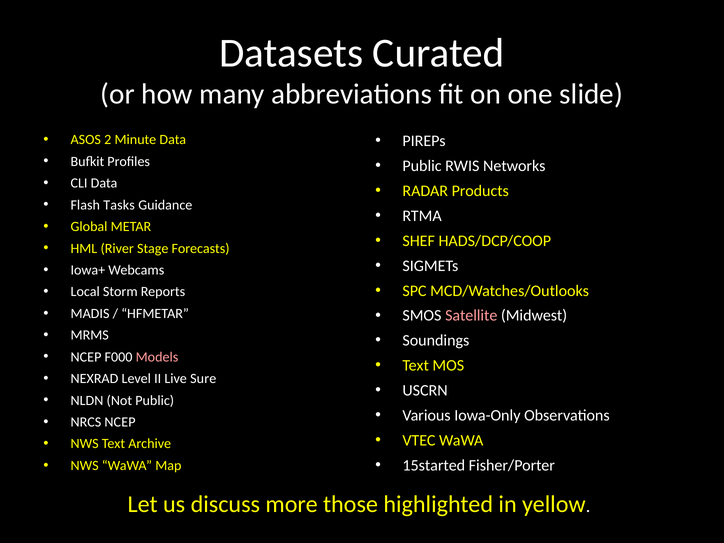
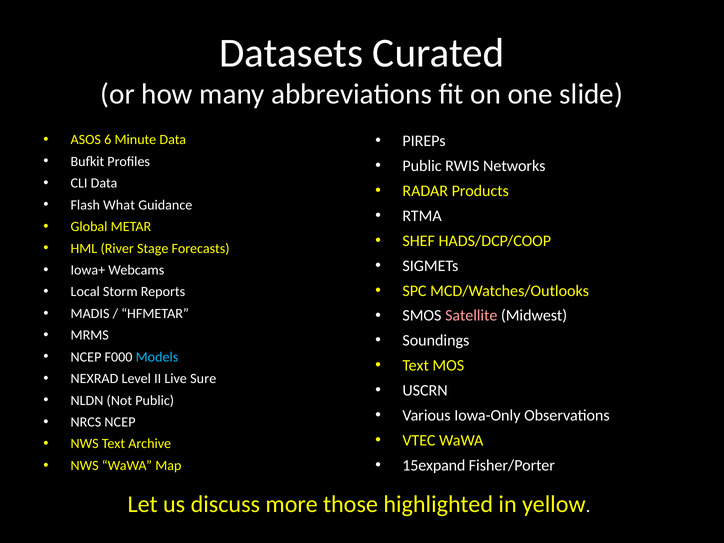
2: 2 -> 6 (108, 140)
Tasks: Tasks -> What (119, 205)
Models colour: pink -> light blue (157, 357)
15started: 15started -> 15expand (434, 465)
